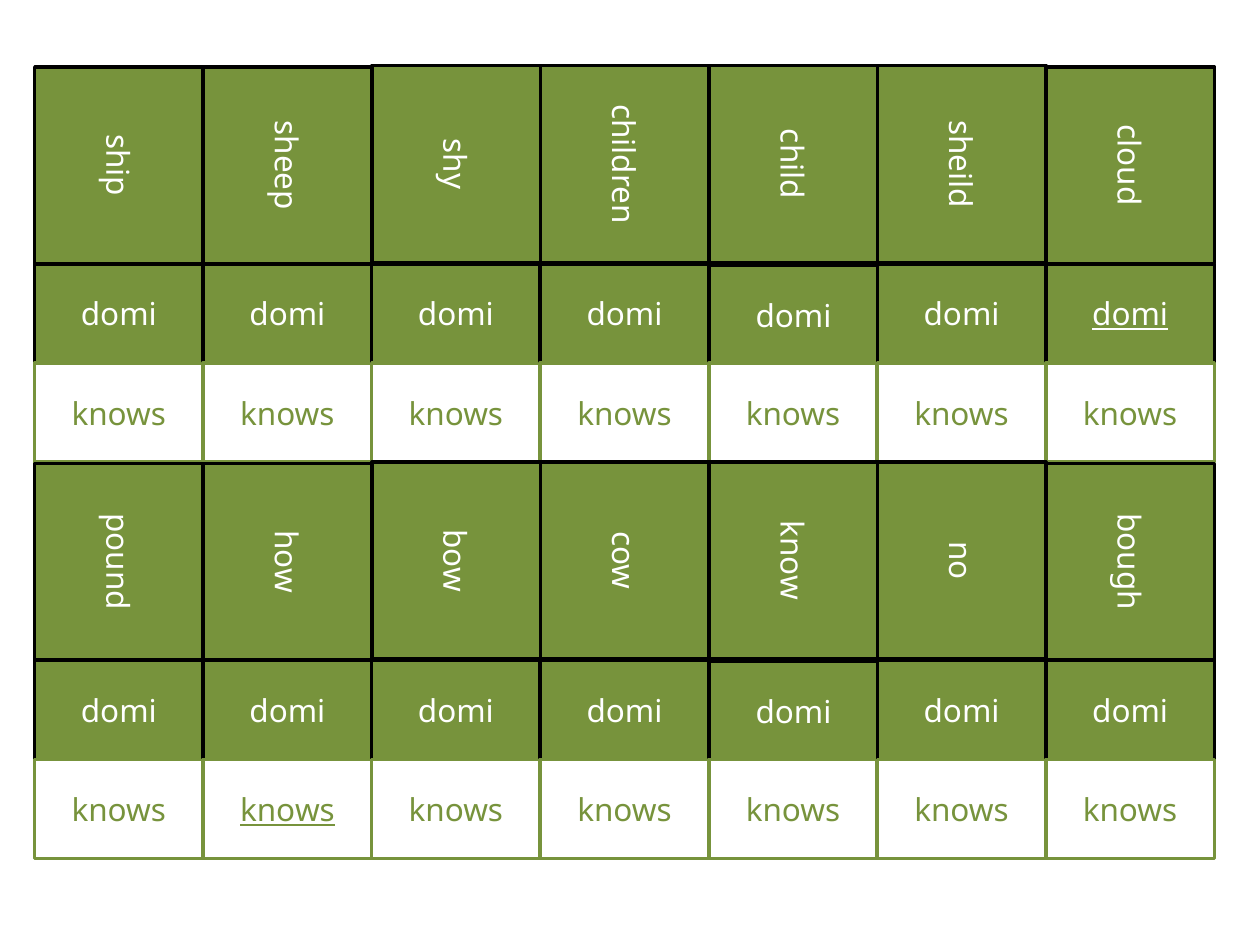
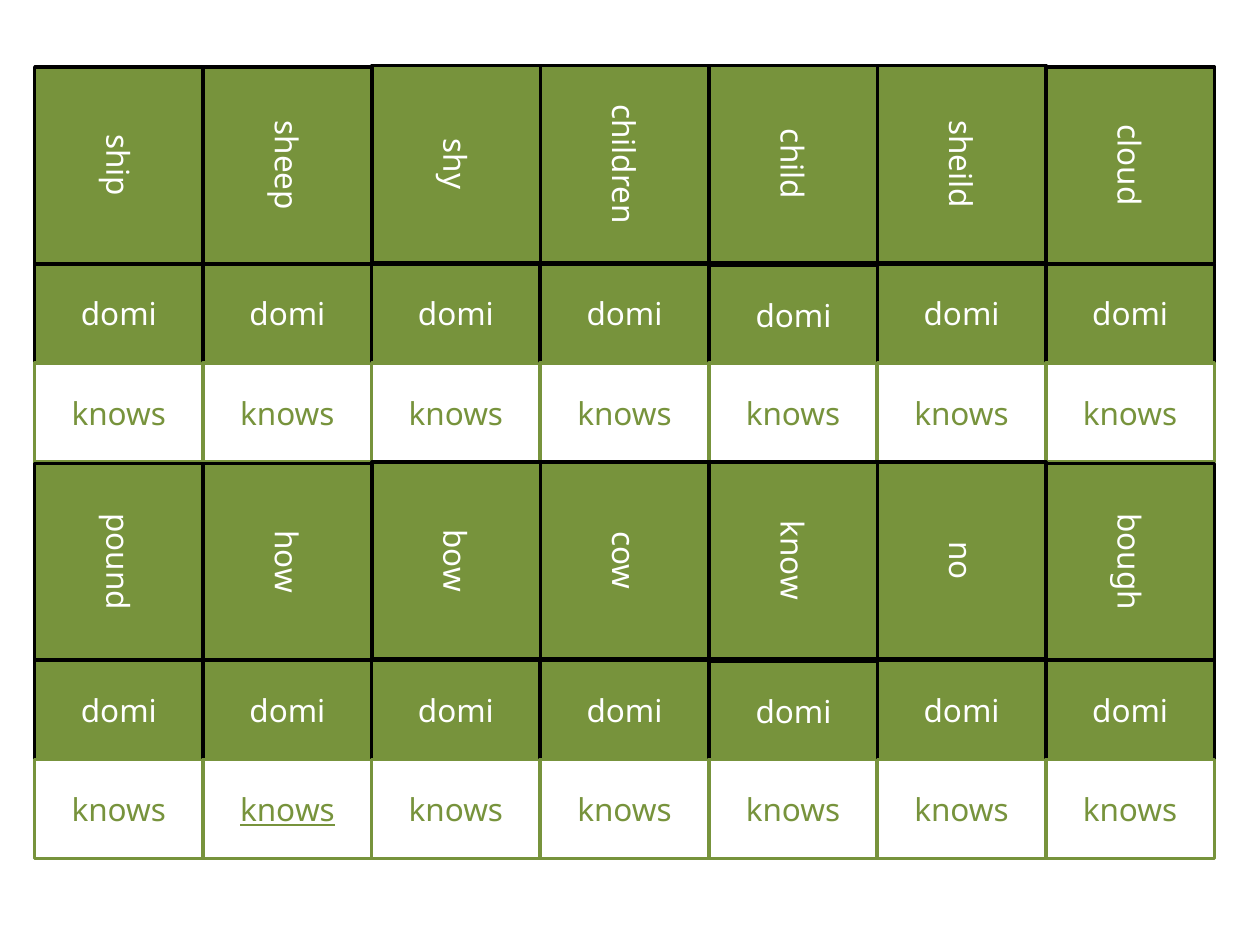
domi underline: present -> none (1130, 316)
